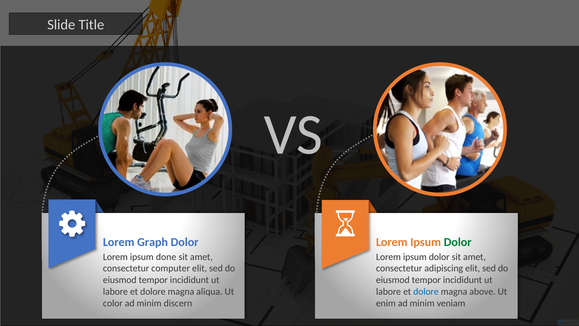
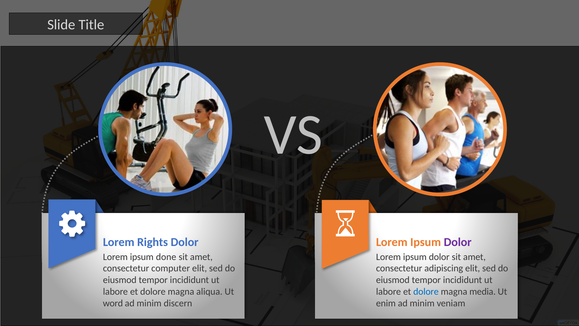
Graph: Graph -> Rights (153, 242)
Dolor colour: green -> purple (458, 242)
above: above -> media (483, 291)
color: color -> word (113, 303)
